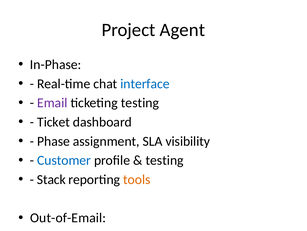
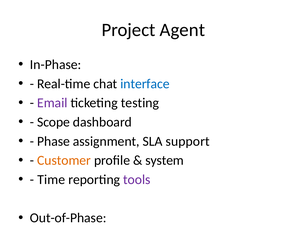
Ticket: Ticket -> Scope (54, 122)
SLA visibility: visibility -> support (188, 141)
Customer colour: blue -> orange (64, 160)
testing: testing -> system (165, 160)
Stack: Stack -> Time (51, 179)
tools colour: orange -> purple (137, 179)
Out-of-Email: Out-of-Email -> Out-of-Phase (68, 217)
